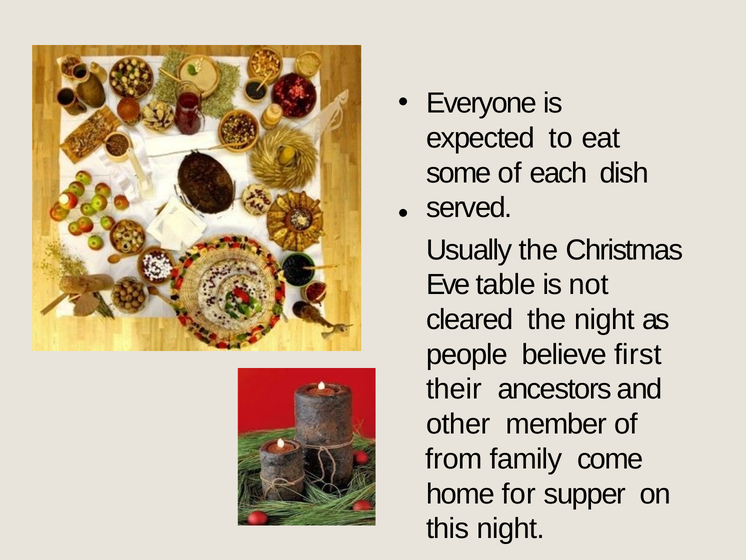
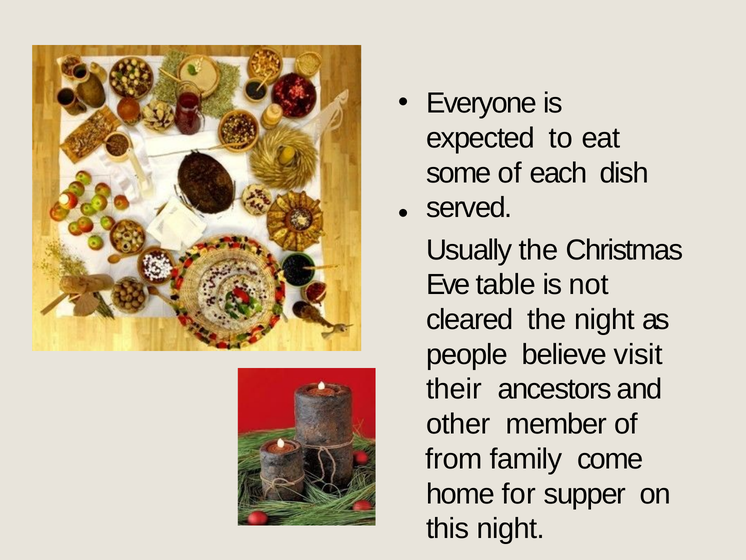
first: first -> visit (638, 354)
